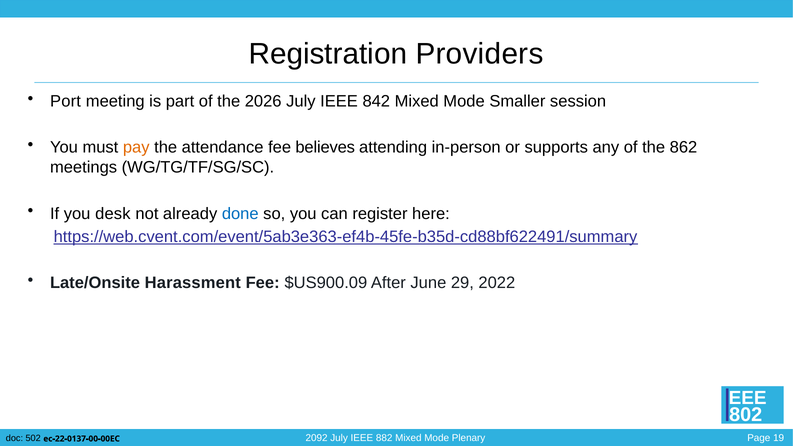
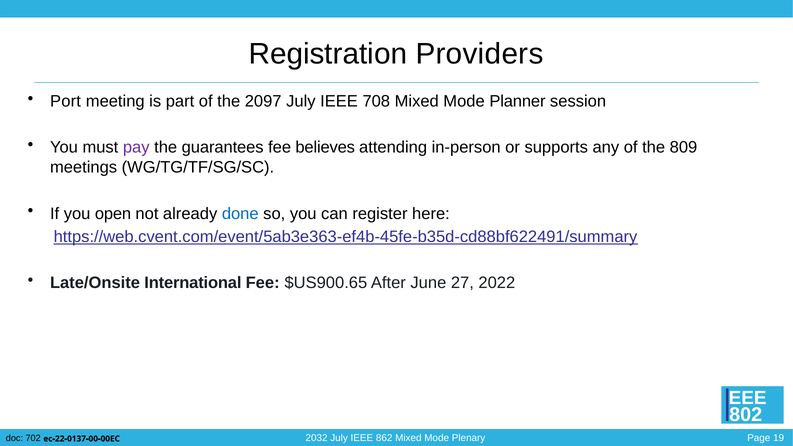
2026: 2026 -> 2097 (263, 101)
842: 842 -> 708 (376, 101)
Smaller: Smaller -> Planner (517, 101)
pay colour: orange -> purple (136, 148)
attendance: attendance -> guarantees (223, 148)
862: 862 -> 809 (683, 148)
desk: desk -> open (113, 214)
Harassment: Harassment -> International (193, 283)
$US900.09: $US900.09 -> $US900.65 (326, 283)
29: 29 -> 27 (462, 283)
2092: 2092 -> 2032 (317, 438)
882: 882 -> 862 (384, 438)
502: 502 -> 702 (33, 439)
